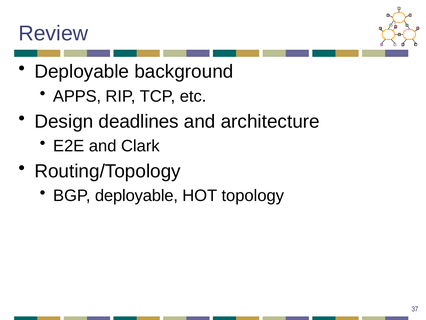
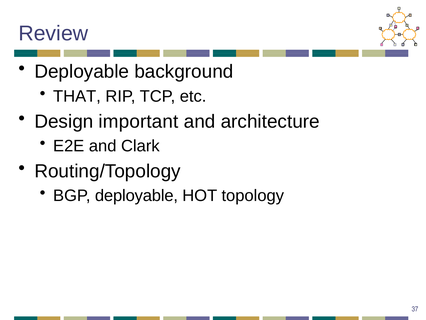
APPS: APPS -> THAT (77, 96)
deadlines: deadlines -> important (139, 121)
